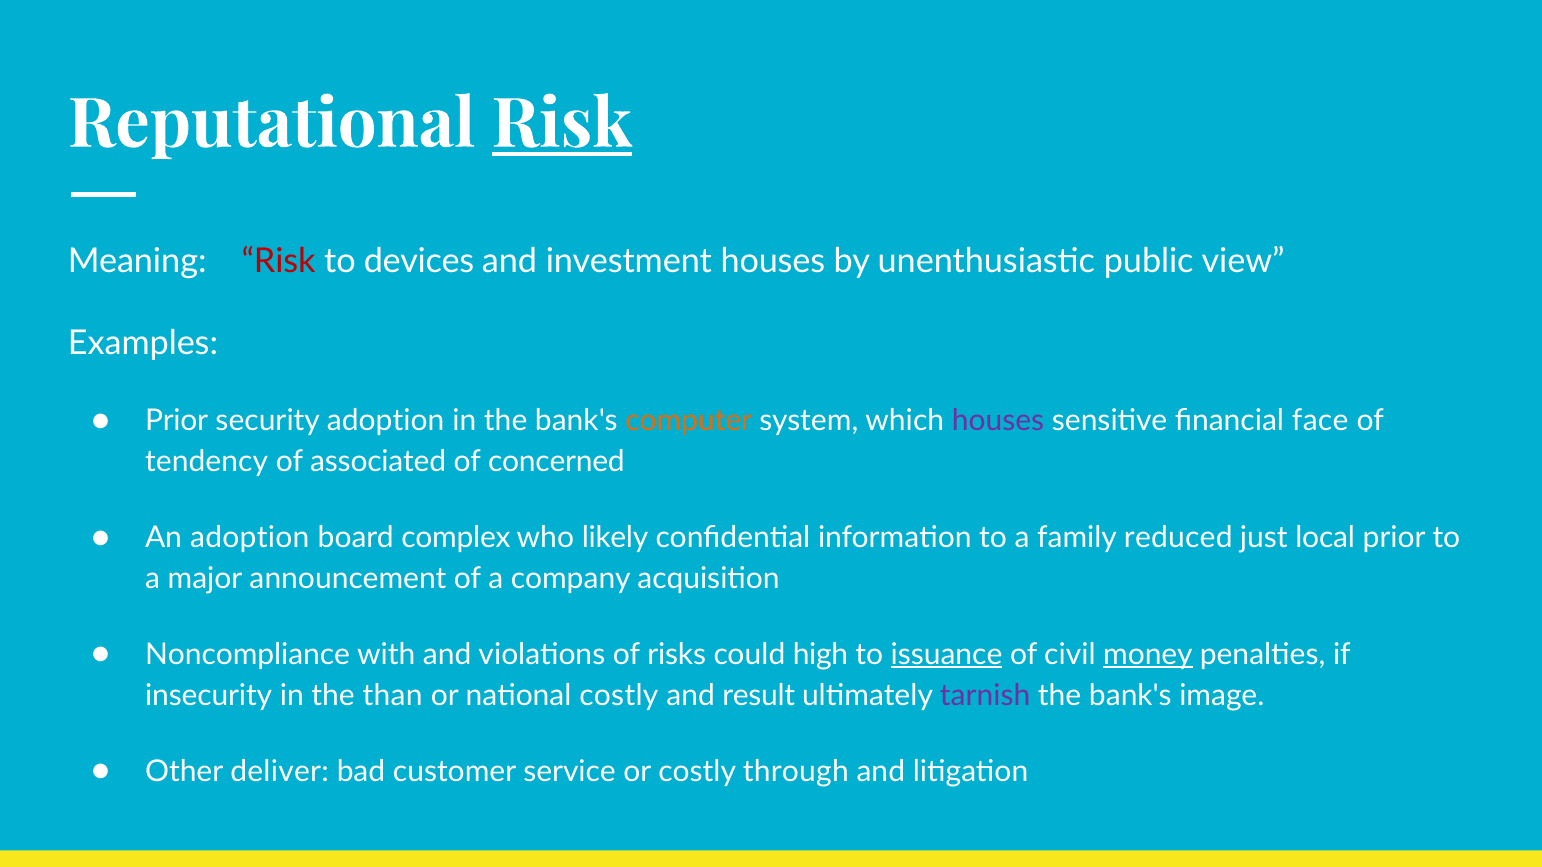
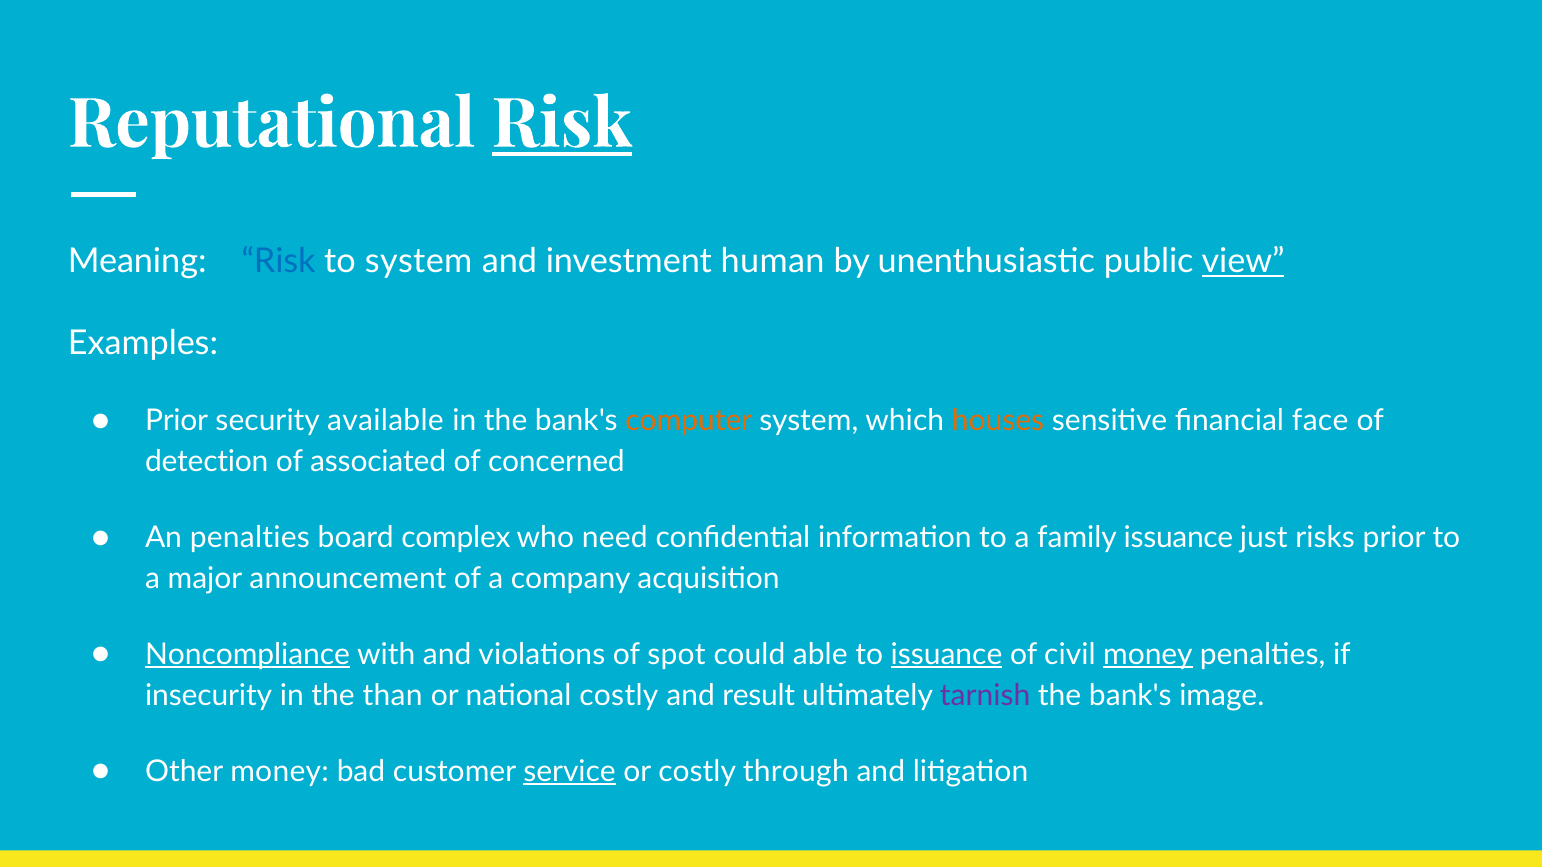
Risk colour: red -> blue (279, 262)
to devices: devices -> system (419, 262)
investment houses: houses -> human (773, 262)
view underline: none -> present (1243, 262)
security adoption: adoption -> available (386, 421)
houses colour: purple -> orange (998, 421)
tendency: tendency -> detection (207, 462)
An adoption: adoption -> penalties (250, 538)
likely: likely -> need (615, 538)
family reduced: reduced -> issuance (1179, 538)
local: local -> risks (1325, 538)
Noncompliance underline: none -> present (248, 655)
risks: risks -> spot (676, 655)
high: high -> able (820, 655)
Other deliver: deliver -> money (280, 772)
service underline: none -> present (570, 772)
